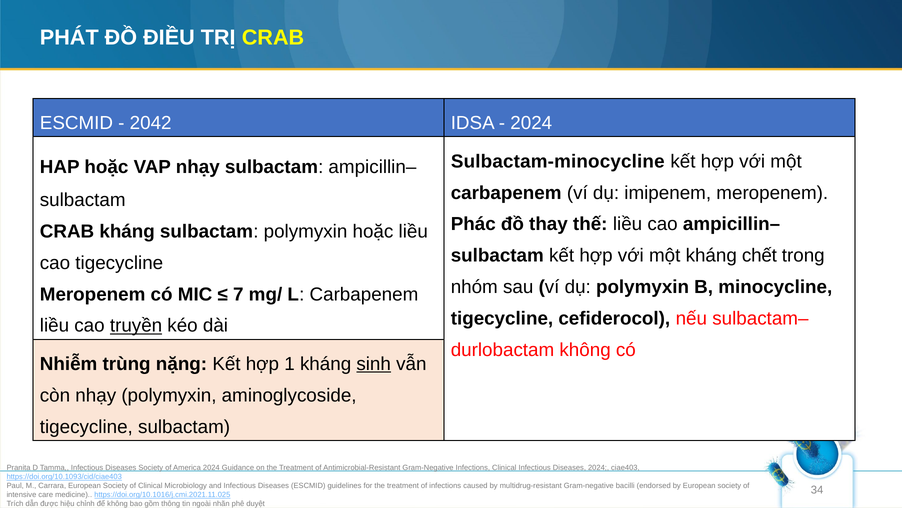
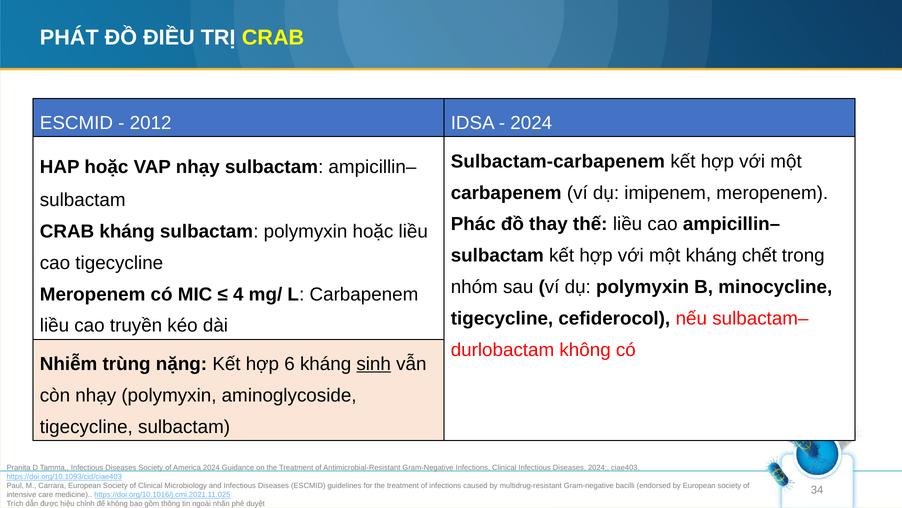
2042: 2042 -> 2012 (151, 123)
Sulbactam-minocycline: Sulbactam-minocycline -> Sulbactam-carbapenem (558, 161)
7: 7 -> 4 (238, 294)
truyền underline: present -> none (136, 325)
1: 1 -> 6 (289, 364)
